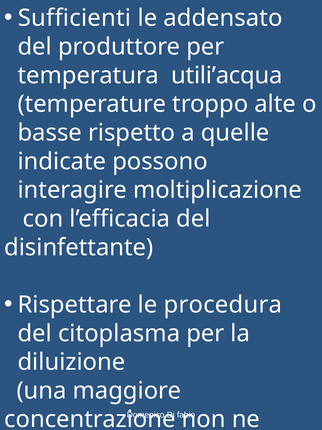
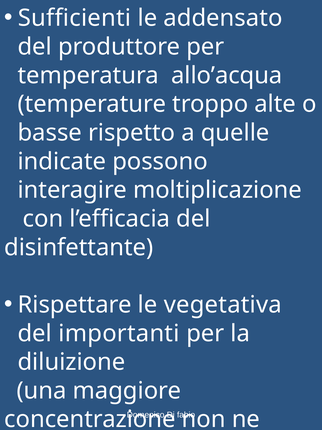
utili’acqua: utili’acqua -> allo’acqua (227, 75)
procedura: procedura -> vegetativa (223, 304)
citoplasma: citoplasma -> importanti (119, 333)
